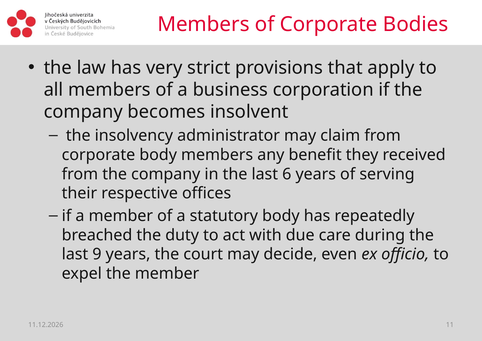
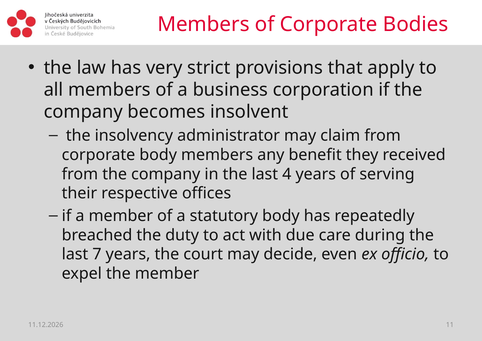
6: 6 -> 4 (287, 174)
9: 9 -> 7 (97, 254)
